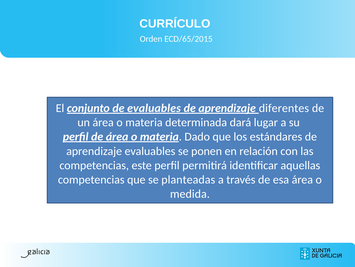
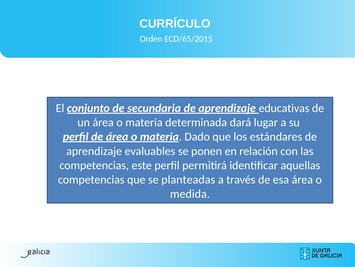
de evaluables: evaluables -> secundaria (154, 108)
diferentes: diferentes -> educativas (284, 108)
